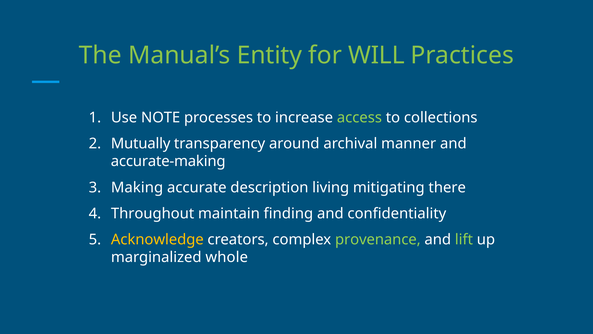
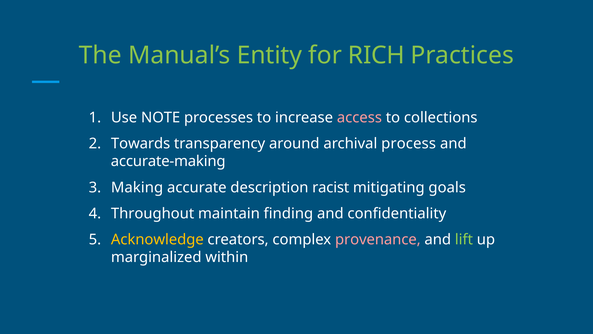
WILL: WILL -> RICH (376, 55)
access colour: light green -> pink (359, 117)
Mutually: Mutually -> Towards (141, 143)
manner: manner -> process (409, 143)
living: living -> racist (331, 187)
there: there -> goals (447, 187)
provenance colour: light green -> pink (378, 239)
whole: whole -> within (227, 257)
